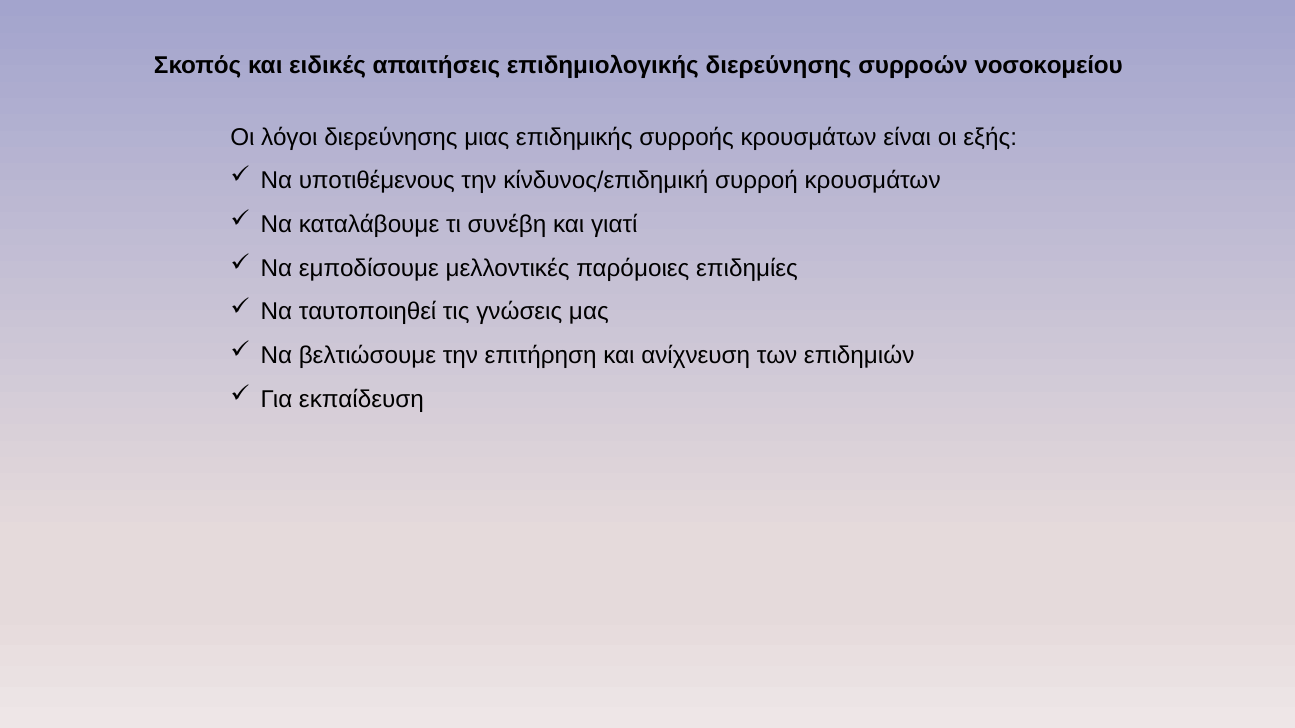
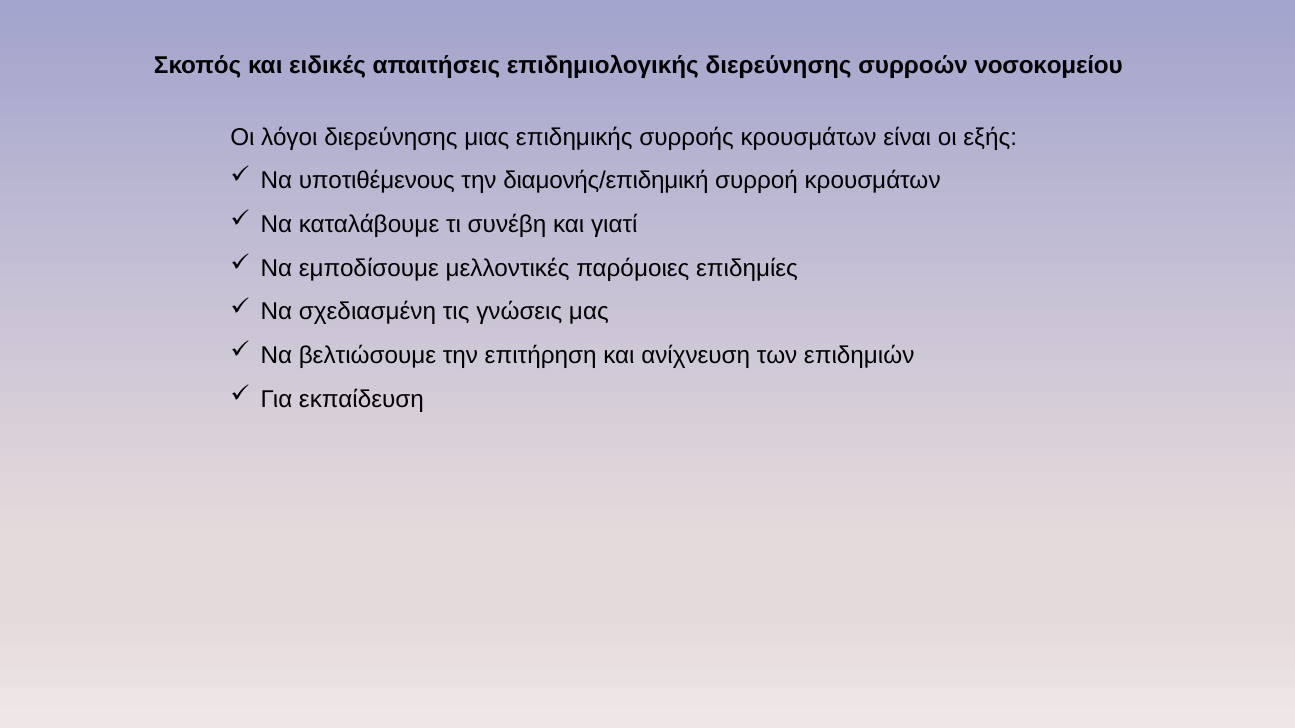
κίνδυνος/επιδημική: κίνδυνος/επιδημική -> διαμονής/επιδημική (606, 181)
ταυτοποιηθεί: ταυτοποιηθεί -> σχεδιασμένη (367, 312)
